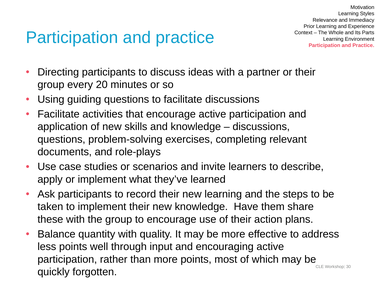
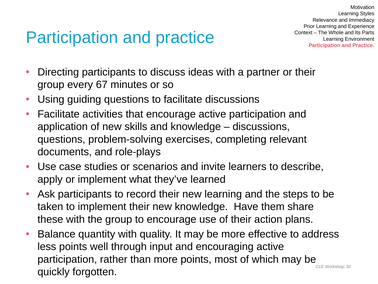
20: 20 -> 67 (102, 85)
